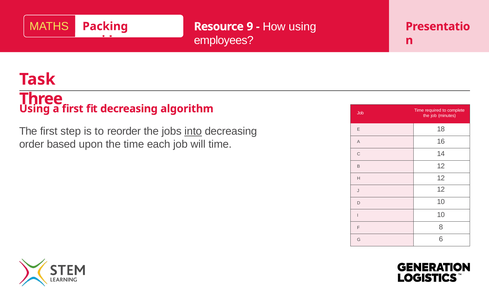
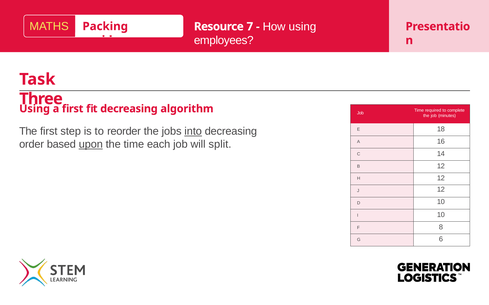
9: 9 -> 7 (250, 27)
upon underline: none -> present (91, 144)
will time: time -> split (220, 144)
